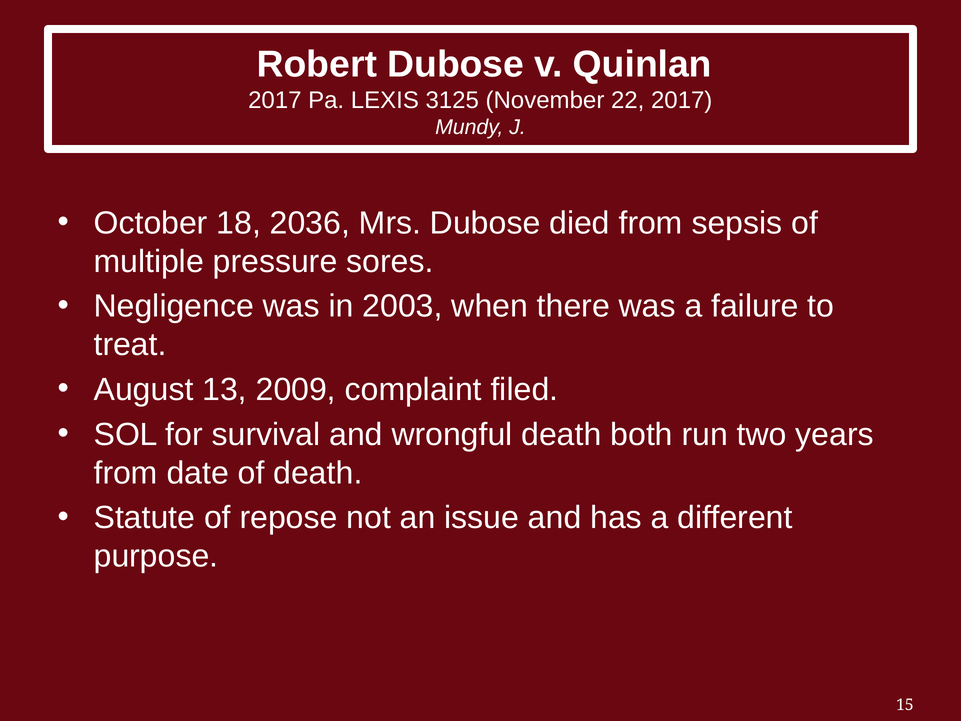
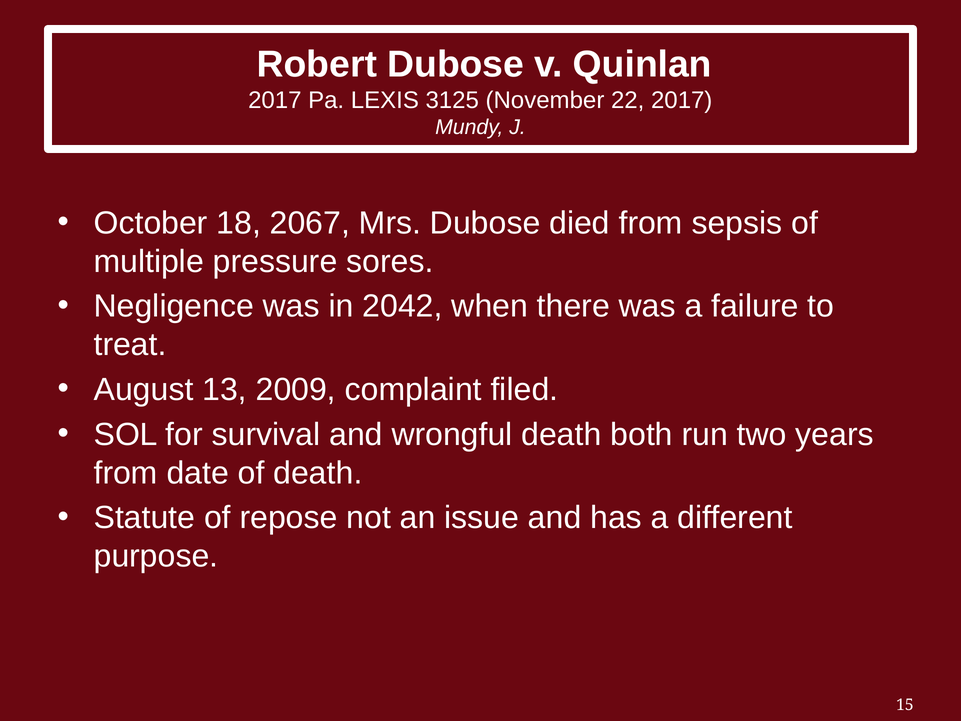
2036: 2036 -> 2067 (310, 223)
2003: 2003 -> 2042 (403, 306)
